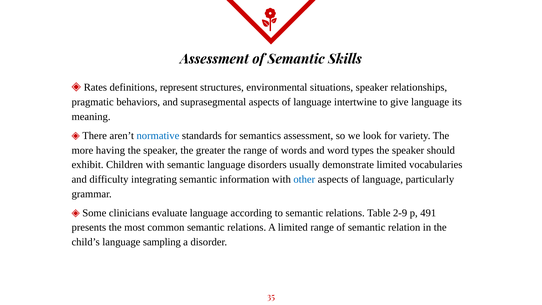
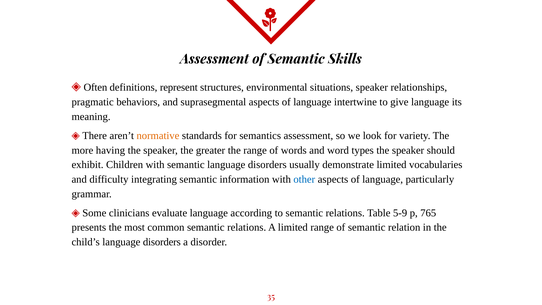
Rates: Rates -> Often (95, 87)
normative colour: blue -> orange (158, 136)
2-9: 2-9 -> 5-9 (400, 213)
491: 491 -> 765 (428, 213)
child’s language sampling: sampling -> disorders (162, 242)
